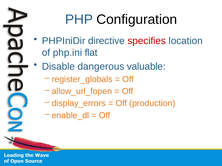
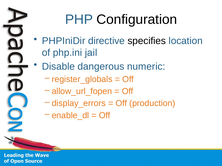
specifies colour: red -> black (147, 41)
flat: flat -> jail (91, 53)
valuable: valuable -> numeric (146, 67)
